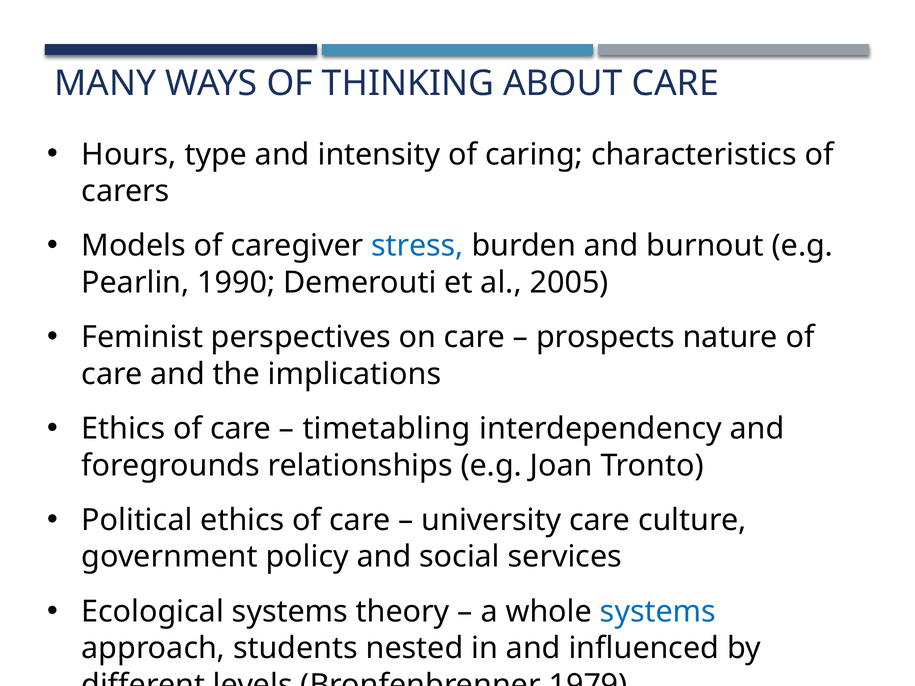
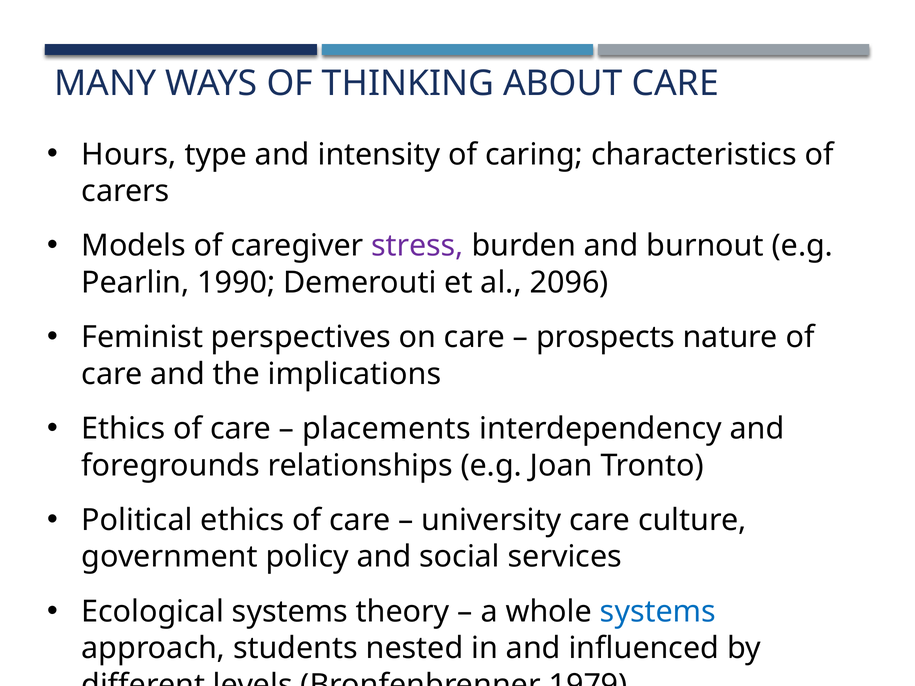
stress colour: blue -> purple (418, 246)
2005: 2005 -> 2096 (569, 283)
timetabling: timetabling -> placements (387, 429)
